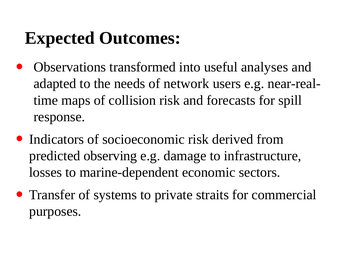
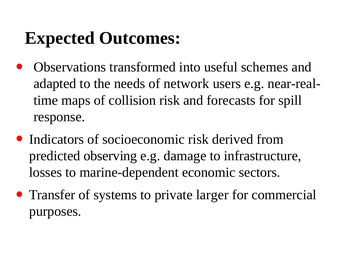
analyses: analyses -> schemes (265, 67)
straits: straits -> larger (212, 195)
